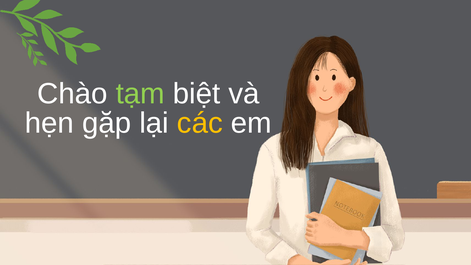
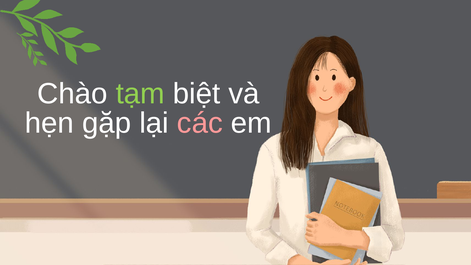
các colour: yellow -> pink (200, 123)
